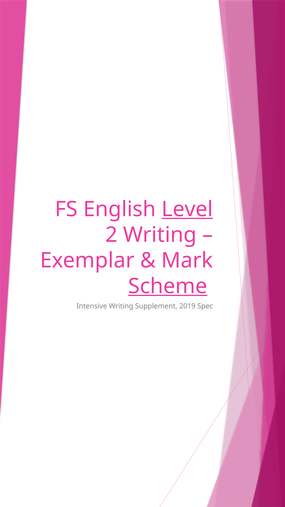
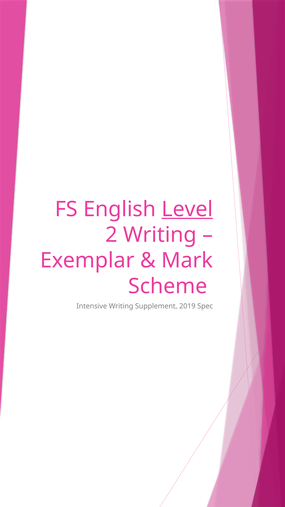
Scheme underline: present -> none (168, 286)
